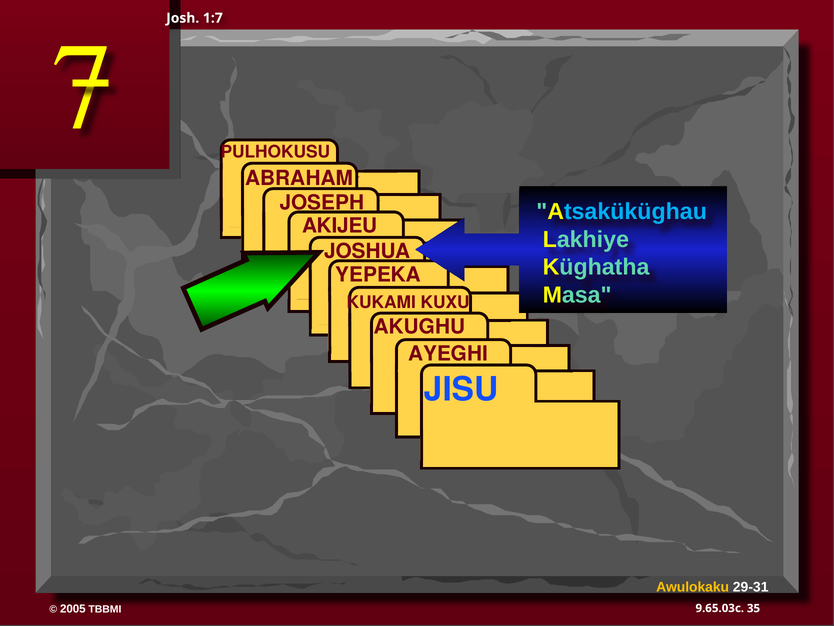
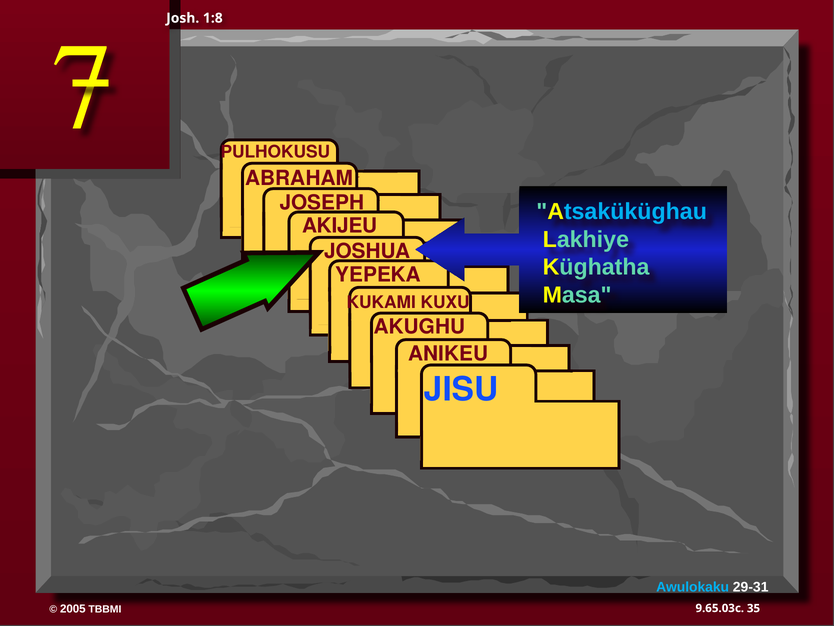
1:7: 1:7 -> 1:8 (213, 18)
AYEGHI: AYEGHI -> ANIKEU (448, 353)
Awulokaku colour: yellow -> light blue (693, 587)
